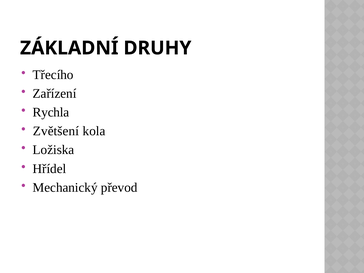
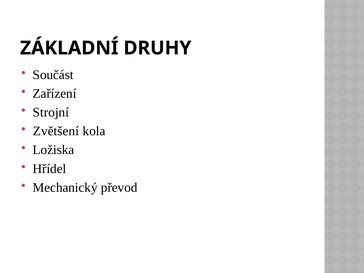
Třecího: Třecího -> Součást (53, 75)
Rychla: Rychla -> Strojní (51, 112)
